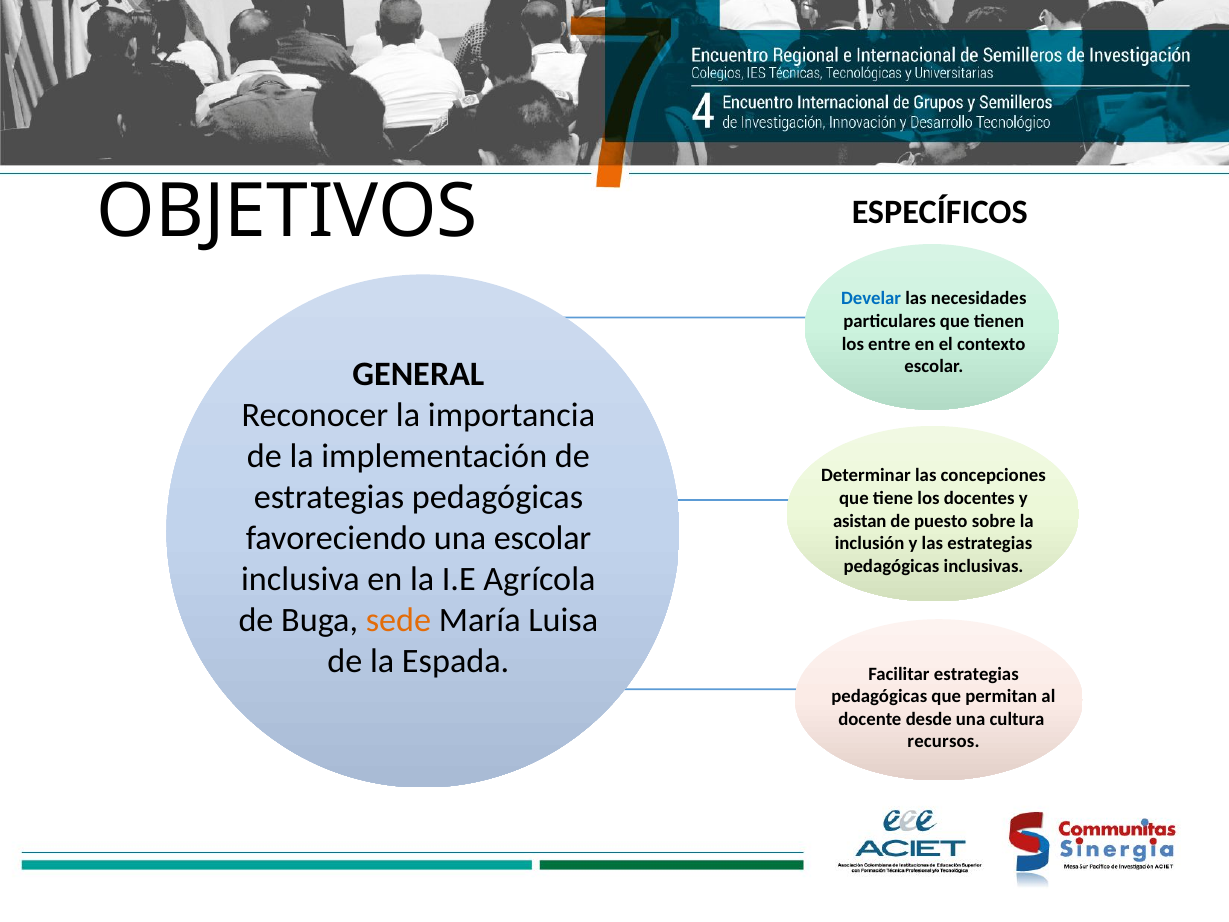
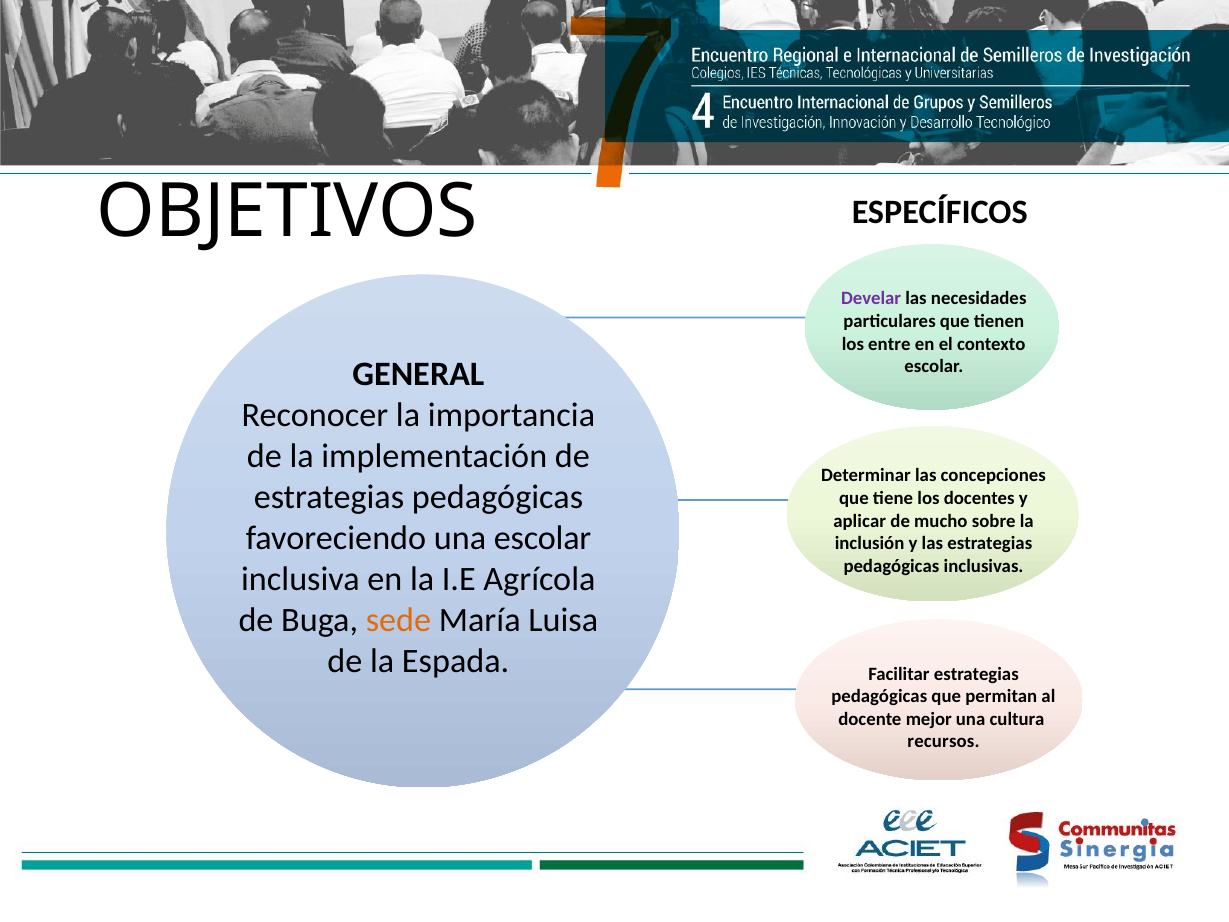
Develar colour: blue -> purple (871, 299)
asistan: asistan -> aplicar (860, 521)
puesto: puesto -> mucho (941, 521)
desde: desde -> mejor (929, 719)
